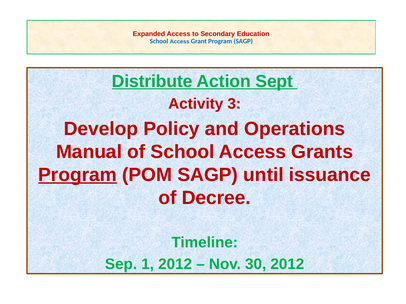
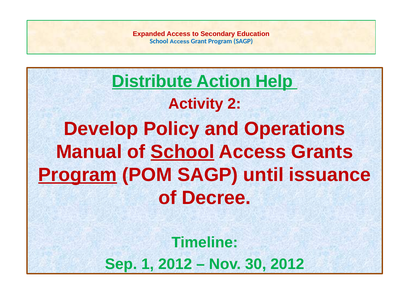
Sept: Sept -> Help (274, 81)
3: 3 -> 2 (234, 104)
School underline: none -> present (183, 152)
